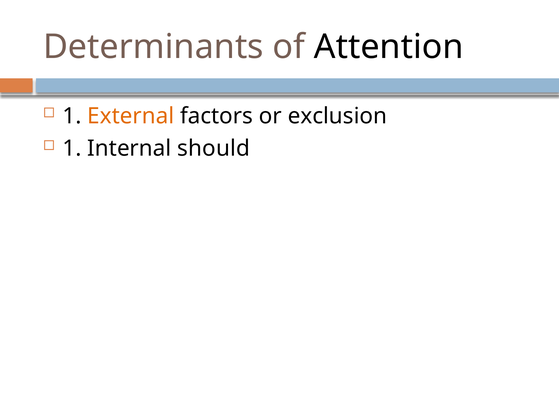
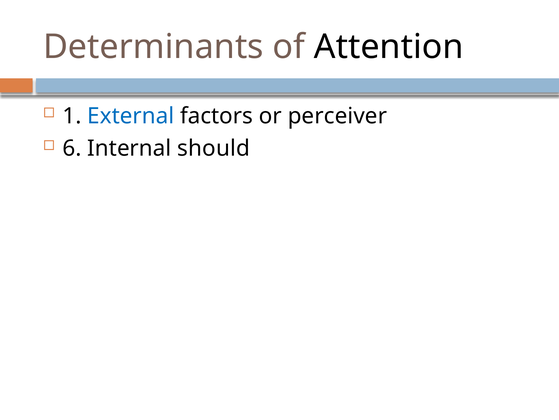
External colour: orange -> blue (131, 116)
exclusion: exclusion -> perceiver (337, 116)
1: 1 -> 6 (72, 148)
